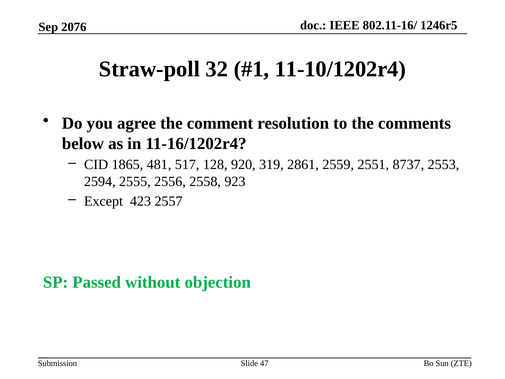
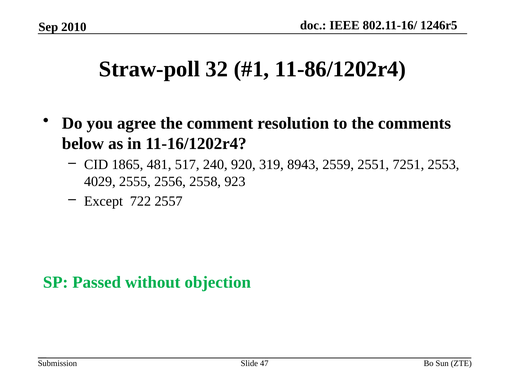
2076: 2076 -> 2010 (74, 27)
11-10/1202r4: 11-10/1202r4 -> 11-86/1202r4 (340, 69)
128: 128 -> 240 (215, 165)
2861: 2861 -> 8943 (303, 165)
8737: 8737 -> 7251 (408, 165)
2594: 2594 -> 4029 (100, 181)
423: 423 -> 722 (141, 201)
